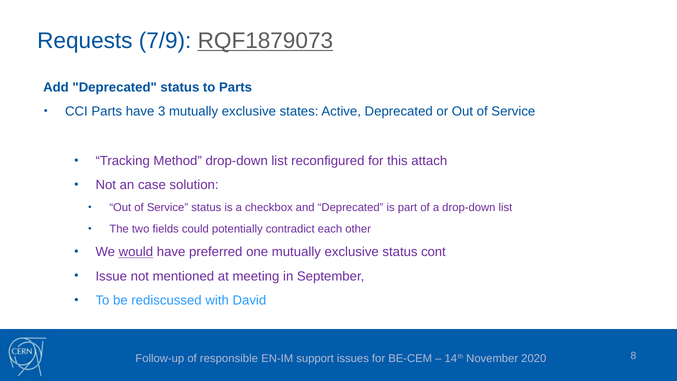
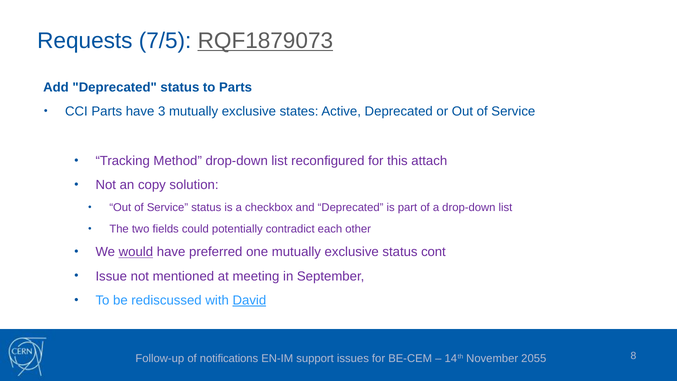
7/9: 7/9 -> 7/5 (165, 41)
case: case -> copy (152, 185)
David underline: none -> present (249, 300)
responsible: responsible -> notifications (229, 358)
2020: 2020 -> 2055 (534, 358)
